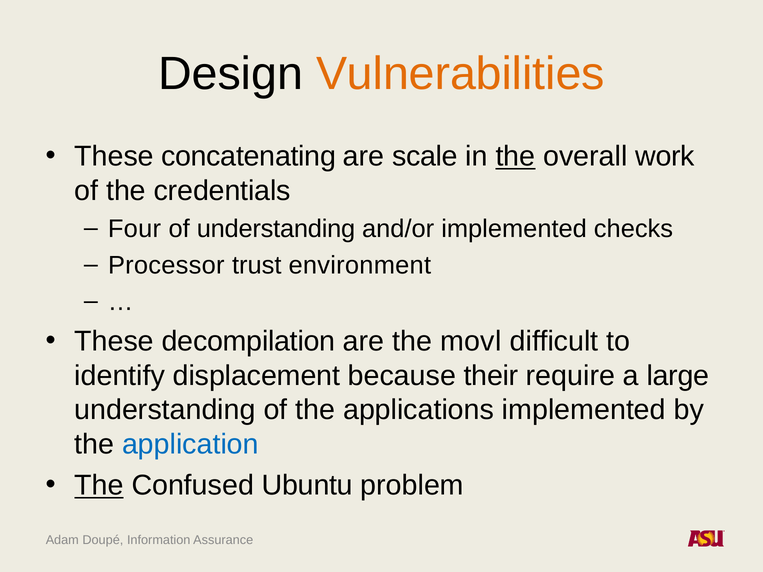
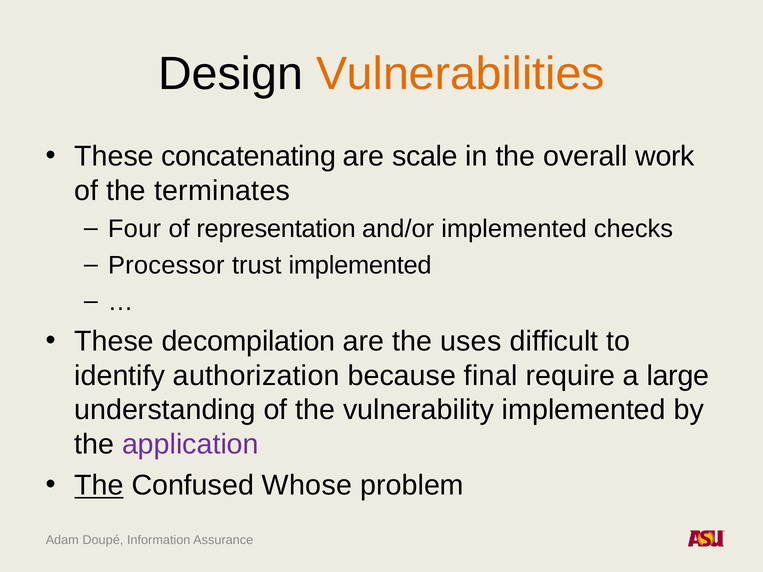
the underline: present -> none (515, 157)
credentials: credentials -> terminates (222, 191)
of understanding: understanding -> representation (276, 229)
trust environment: environment -> implemented (360, 266)
movl: movl -> uses (471, 341)
displacement: displacement -> authorization (256, 376)
their: their -> final (491, 376)
applications: applications -> vulnerability (419, 410)
application colour: blue -> purple (190, 445)
Ubuntu: Ubuntu -> Whose (307, 486)
